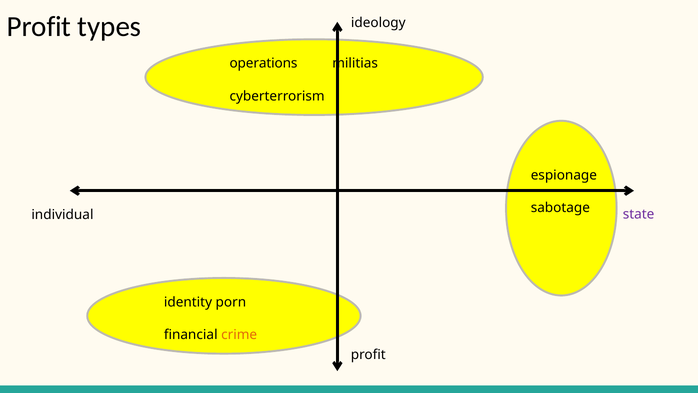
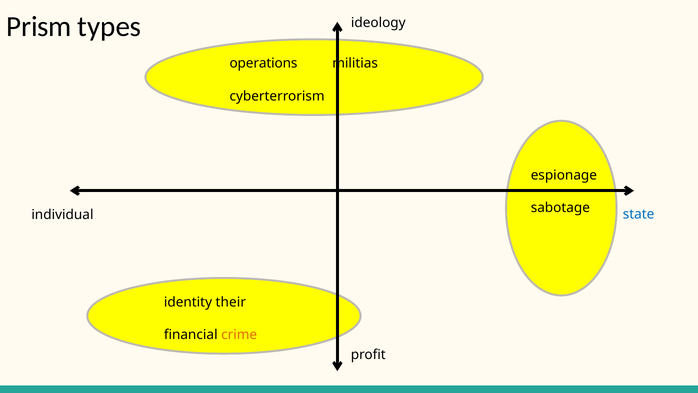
Profit: Profit -> Prism (39, 26)
state colour: purple -> blue (639, 214)
porn: porn -> their (231, 302)
